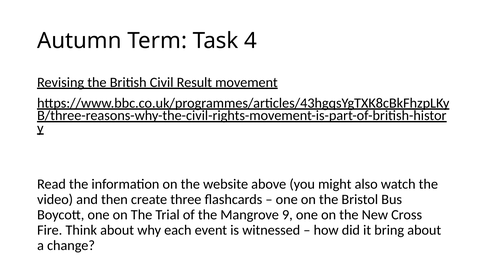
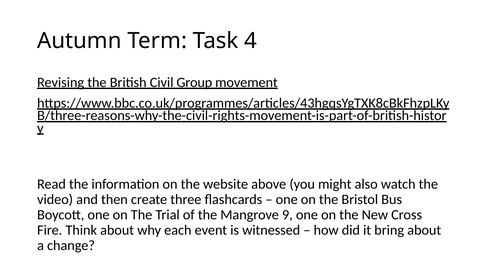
Result: Result -> Group (194, 82)
